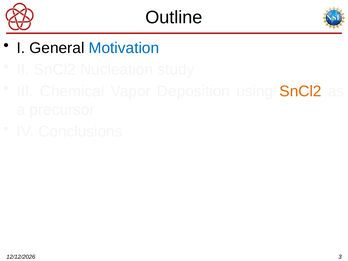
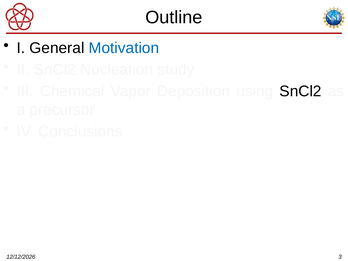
SnCl2 colour: orange -> black (301, 91)
